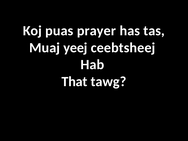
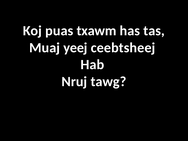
prayer: prayer -> txawm (97, 31)
That: That -> Nruj (74, 82)
